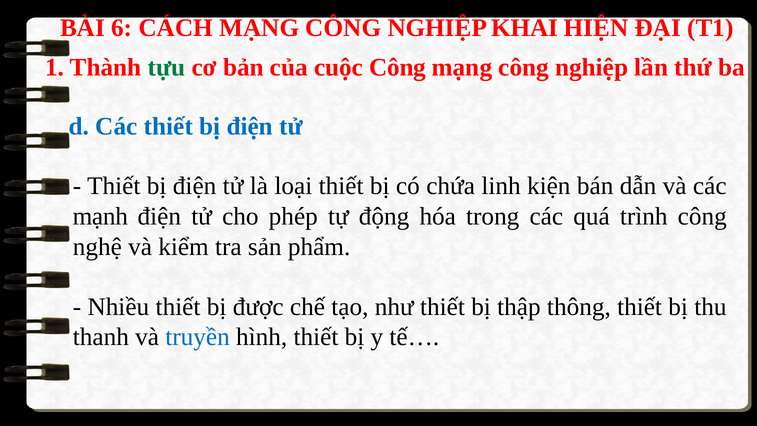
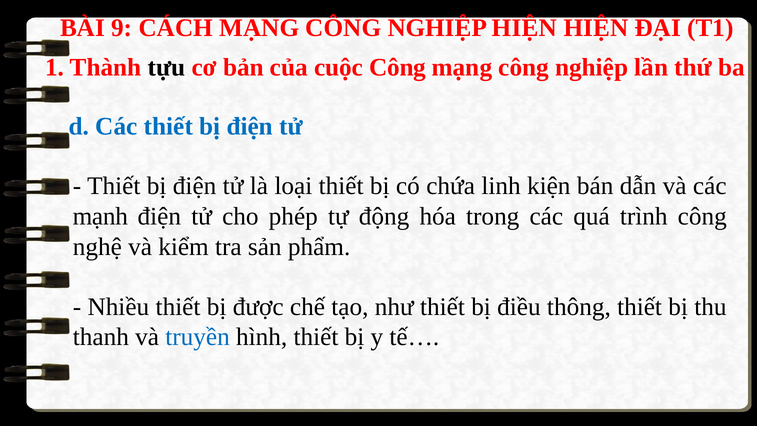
6: 6 -> 9 (122, 28)
NGHIỆP KHAI: KHAI -> HIỆN (524, 28)
tựu colour: green -> black (166, 67)
thập: thập -> điều (519, 307)
